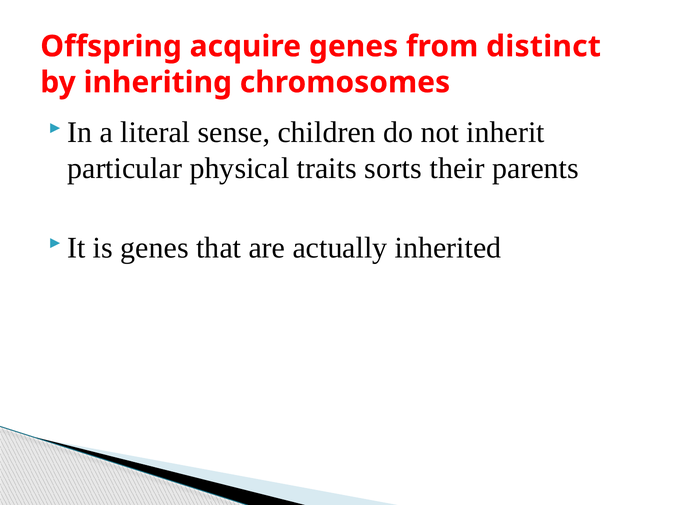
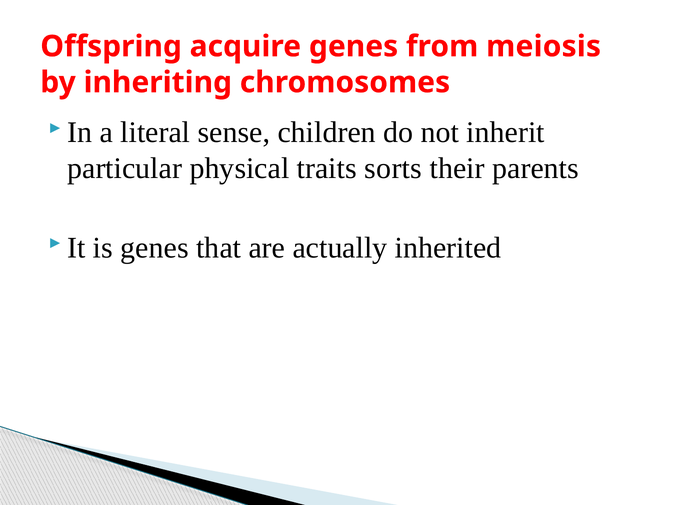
distinct: distinct -> meiosis (544, 46)
